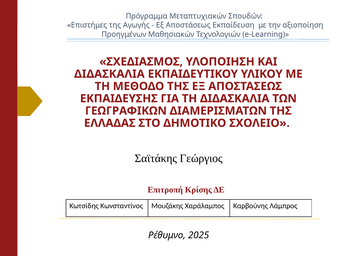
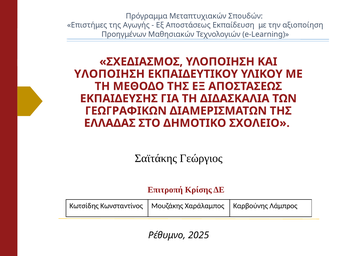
ΔΙΔΑΣΚΑΛΙΑ: ΔΙΔΑΣΚΑΛΙΑ -> ΥΛΟΠΟΙΗΣΗ (109, 74)
